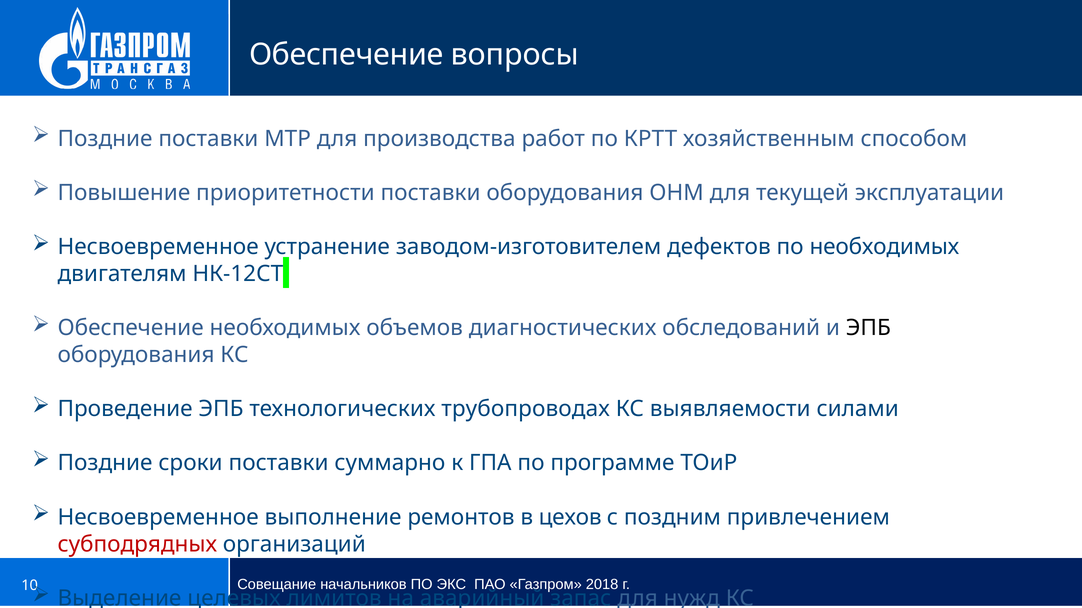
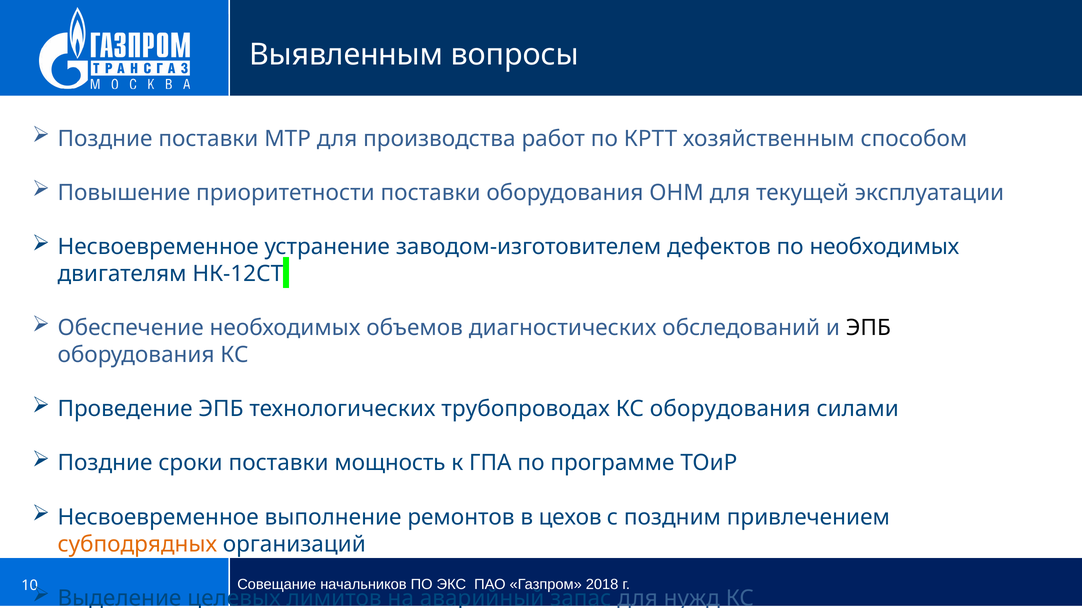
Обеспечение: Обеспечение -> Выявленным (346, 55)
КС выявляемости: выявляемости -> оборудования (730, 409)
суммарно: суммарно -> мощность (390, 463)
субподрядных colour: red -> orange (137, 545)
